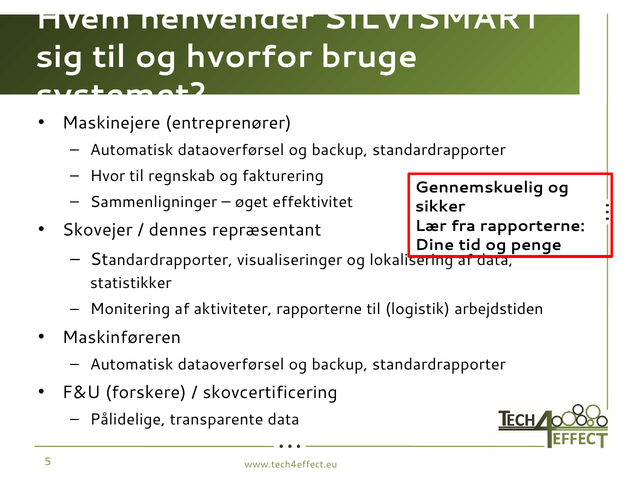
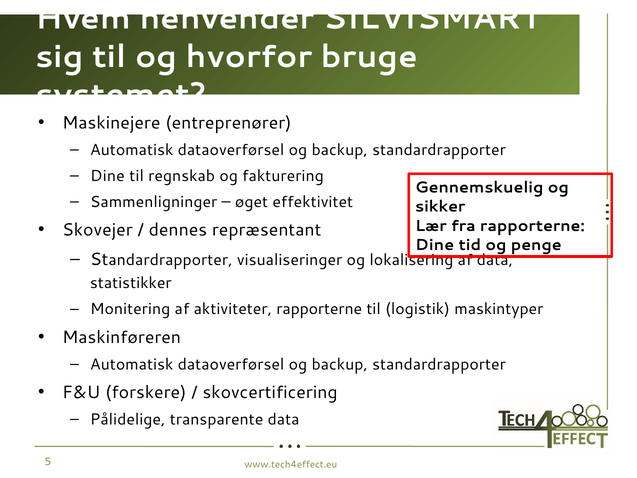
Hvor: Hvor -> Dine (107, 176)
arbejdstiden: arbejdstiden -> maskintyper (499, 309)
